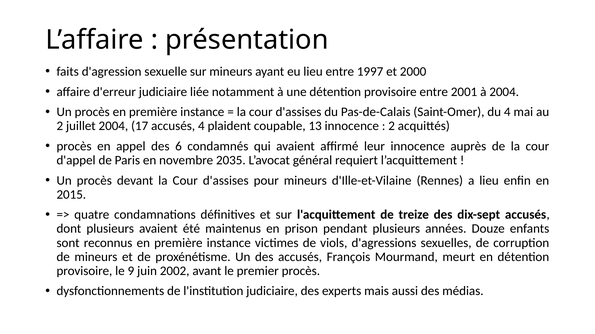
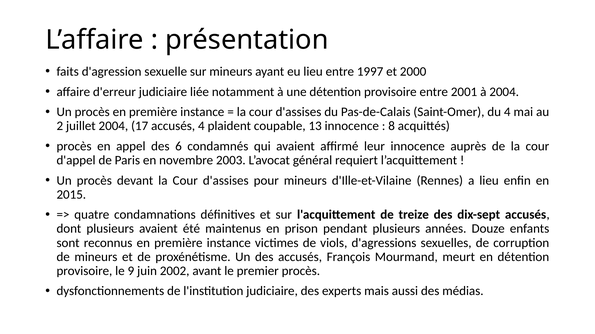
2: 2 -> 8 (392, 126)
2035: 2035 -> 2003 (231, 161)
